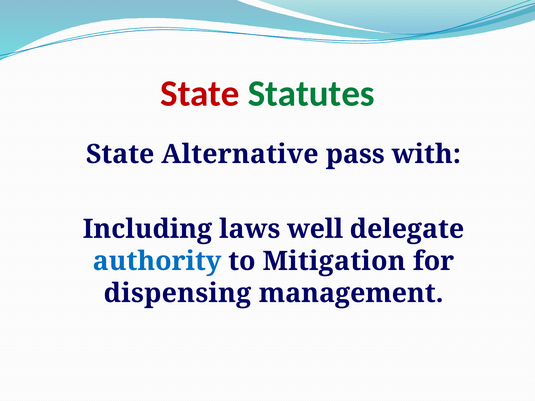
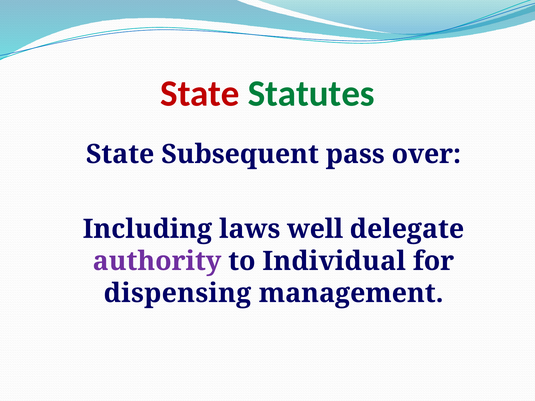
Alternative: Alternative -> Subsequent (240, 154)
with: with -> over (426, 154)
authority colour: blue -> purple (157, 261)
Mitigation: Mitigation -> Individual (334, 261)
